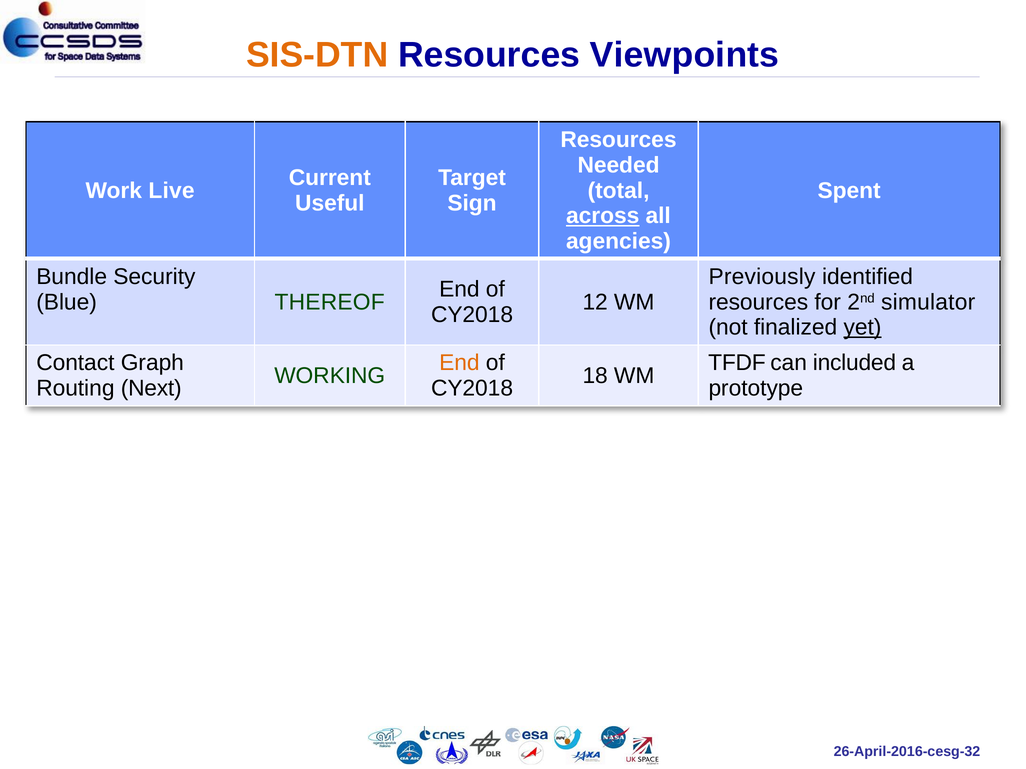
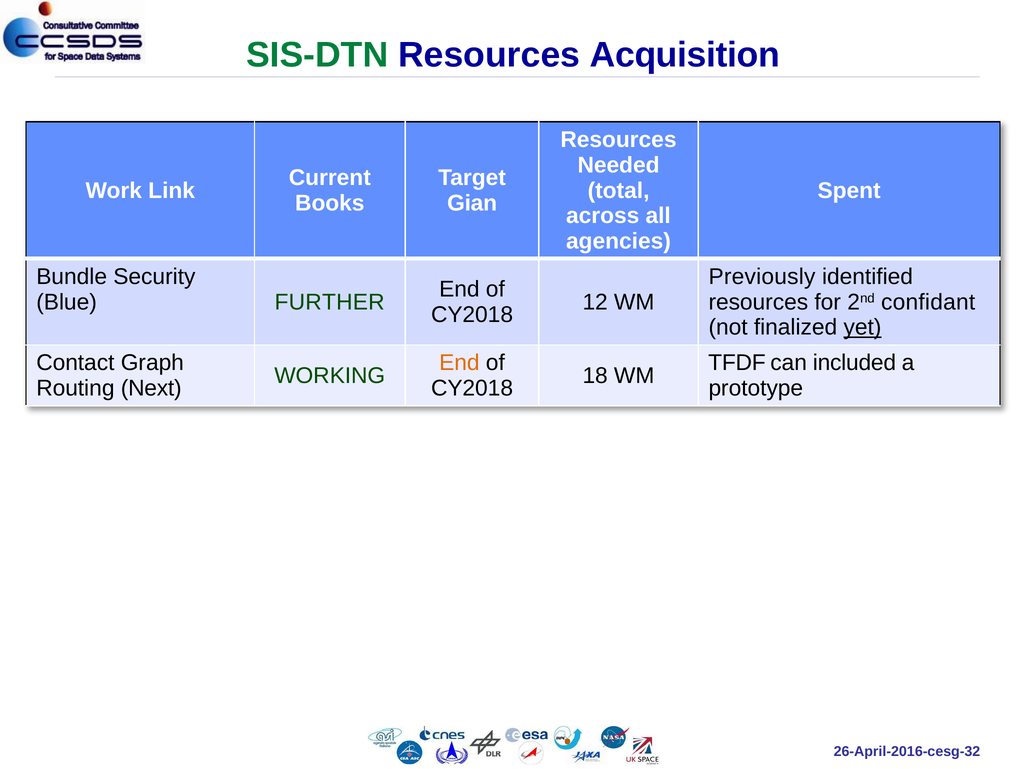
SIS-DTN colour: orange -> green (317, 55)
Viewpoints: Viewpoints -> Acquisition (685, 55)
Live: Live -> Link (172, 191)
Useful: Useful -> Books (330, 203)
Sign: Sign -> Gian (472, 203)
across underline: present -> none (603, 216)
THEREOF: THEREOF -> FURTHER (330, 302)
simulator: simulator -> confidant (928, 302)
